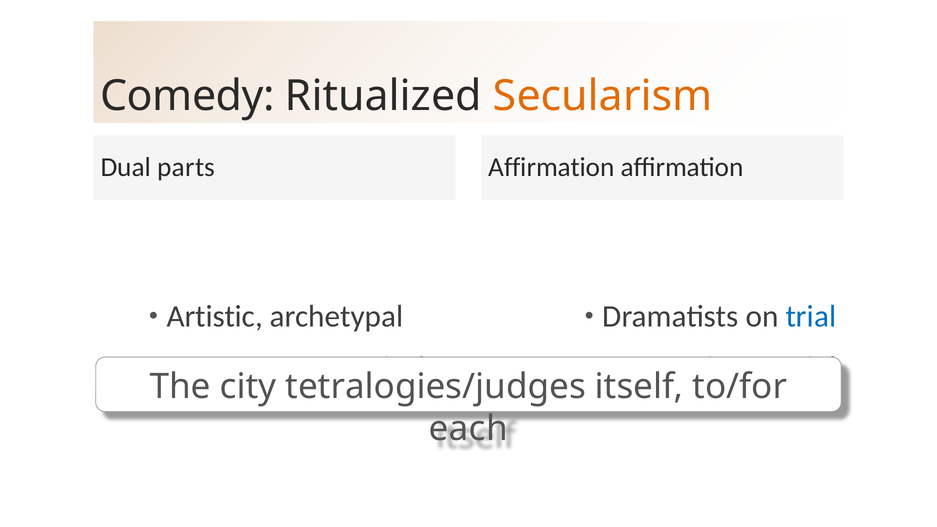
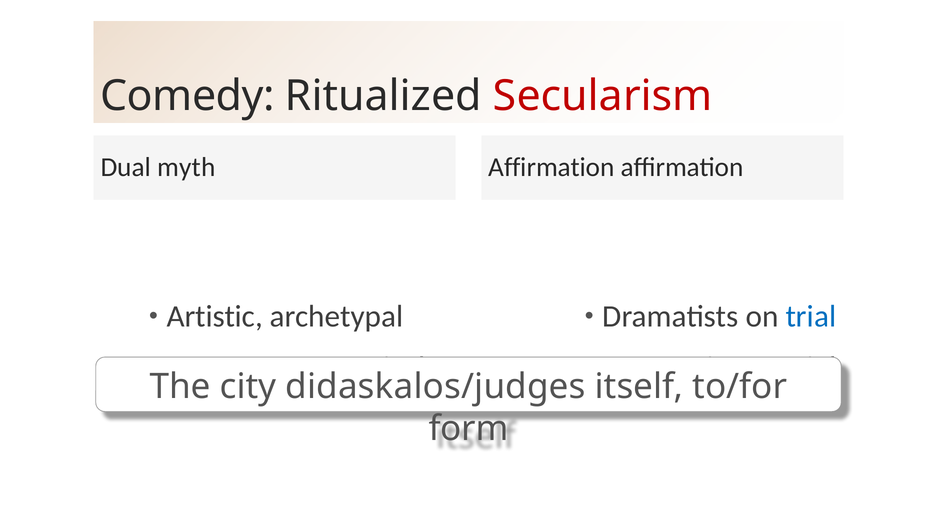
Secularism colour: orange -> red (603, 96)
parts: parts -> myth (186, 167)
tetralogies/judges: tetralogies/judges -> didaskalos/judges (436, 387)
each: each -> form (469, 429)
